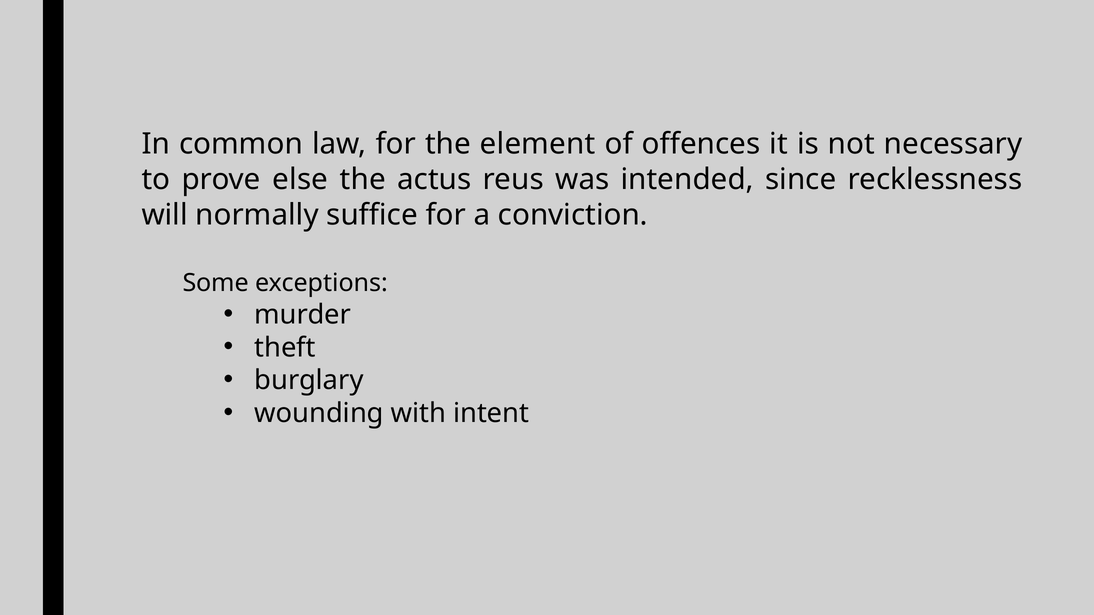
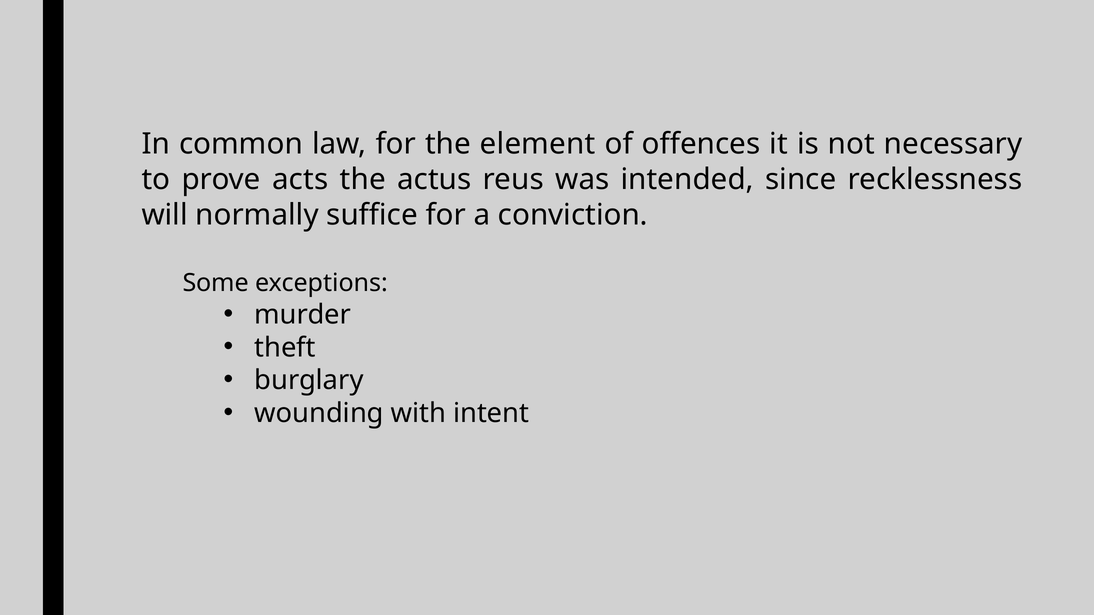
else: else -> acts (300, 180)
